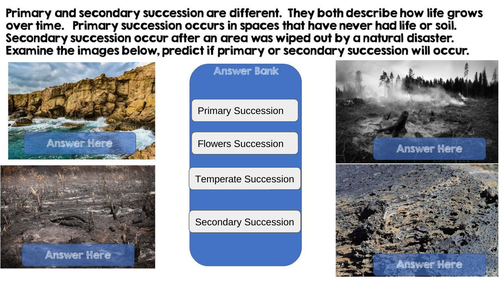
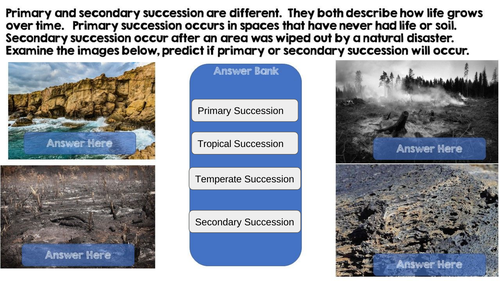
Flowers: Flowers -> Tropical (214, 144)
